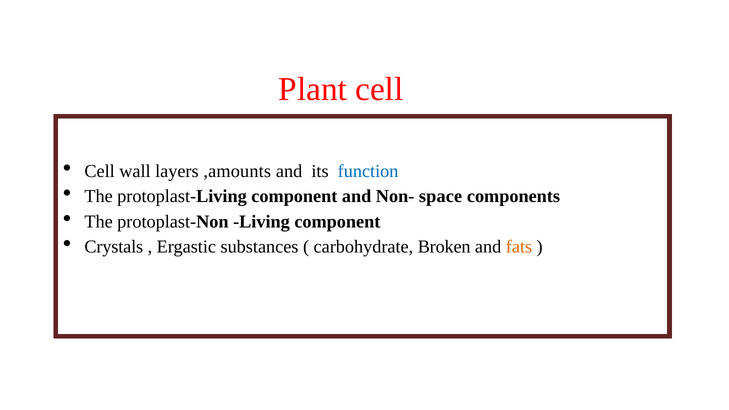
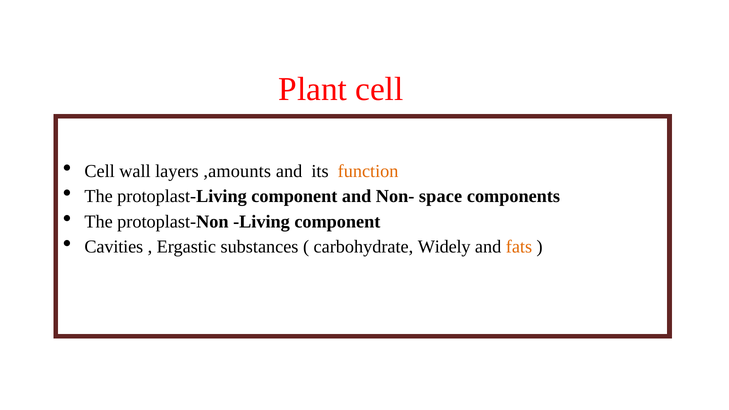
function colour: blue -> orange (368, 171)
Crystals: Crystals -> Cavities (114, 247)
Broken: Broken -> Widely (444, 247)
